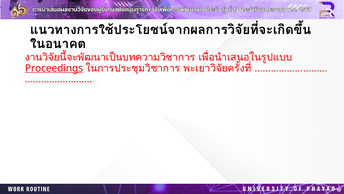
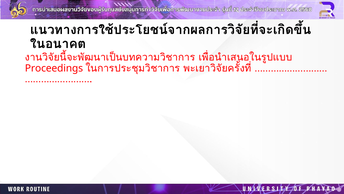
Proceedings underline: present -> none (54, 68)
